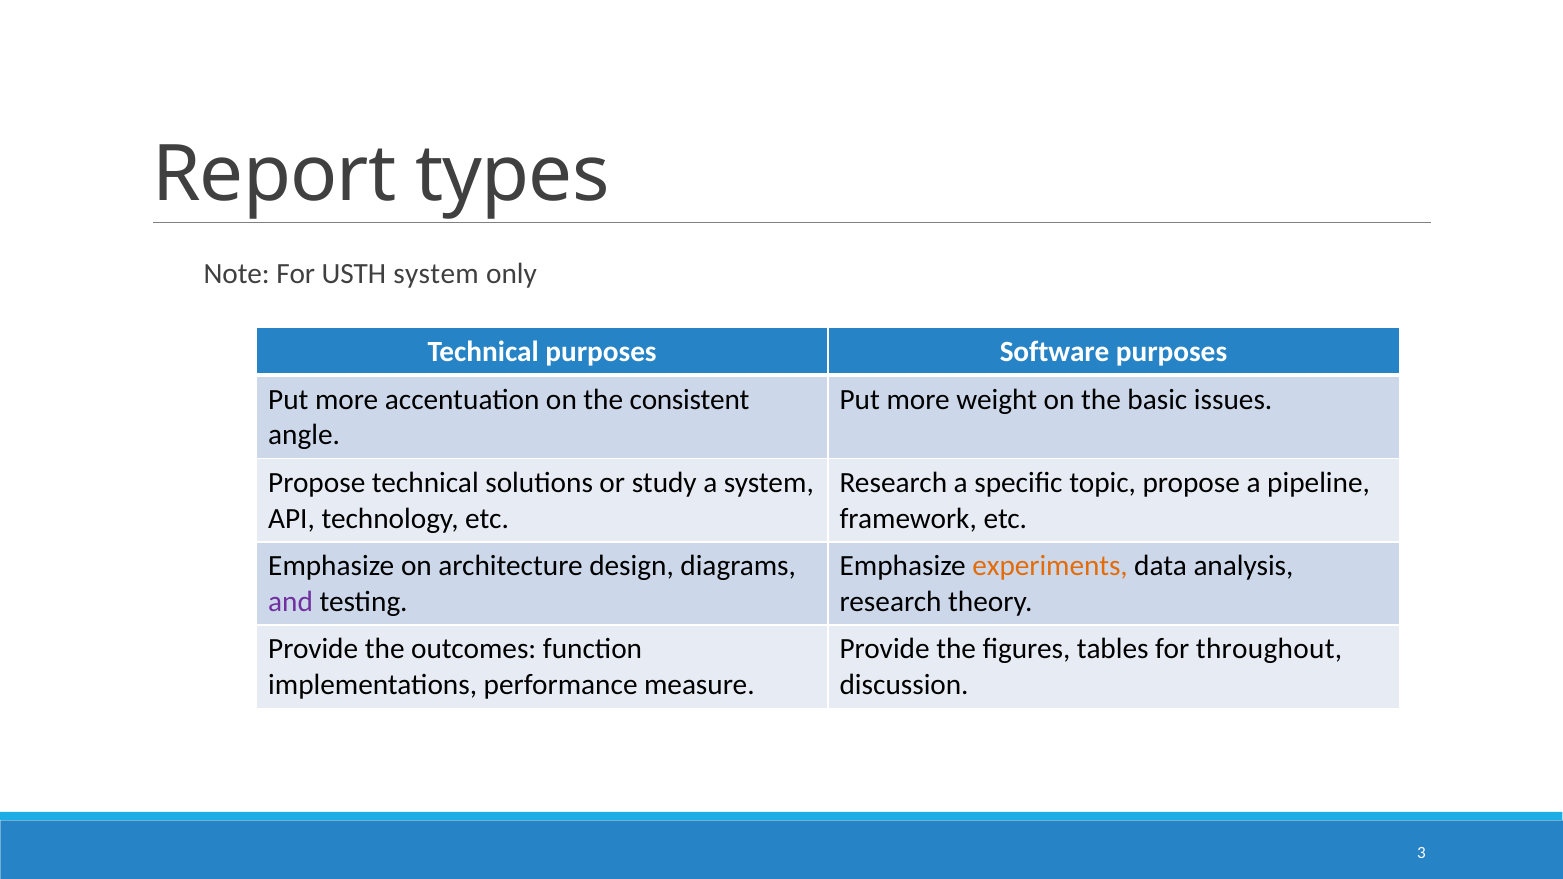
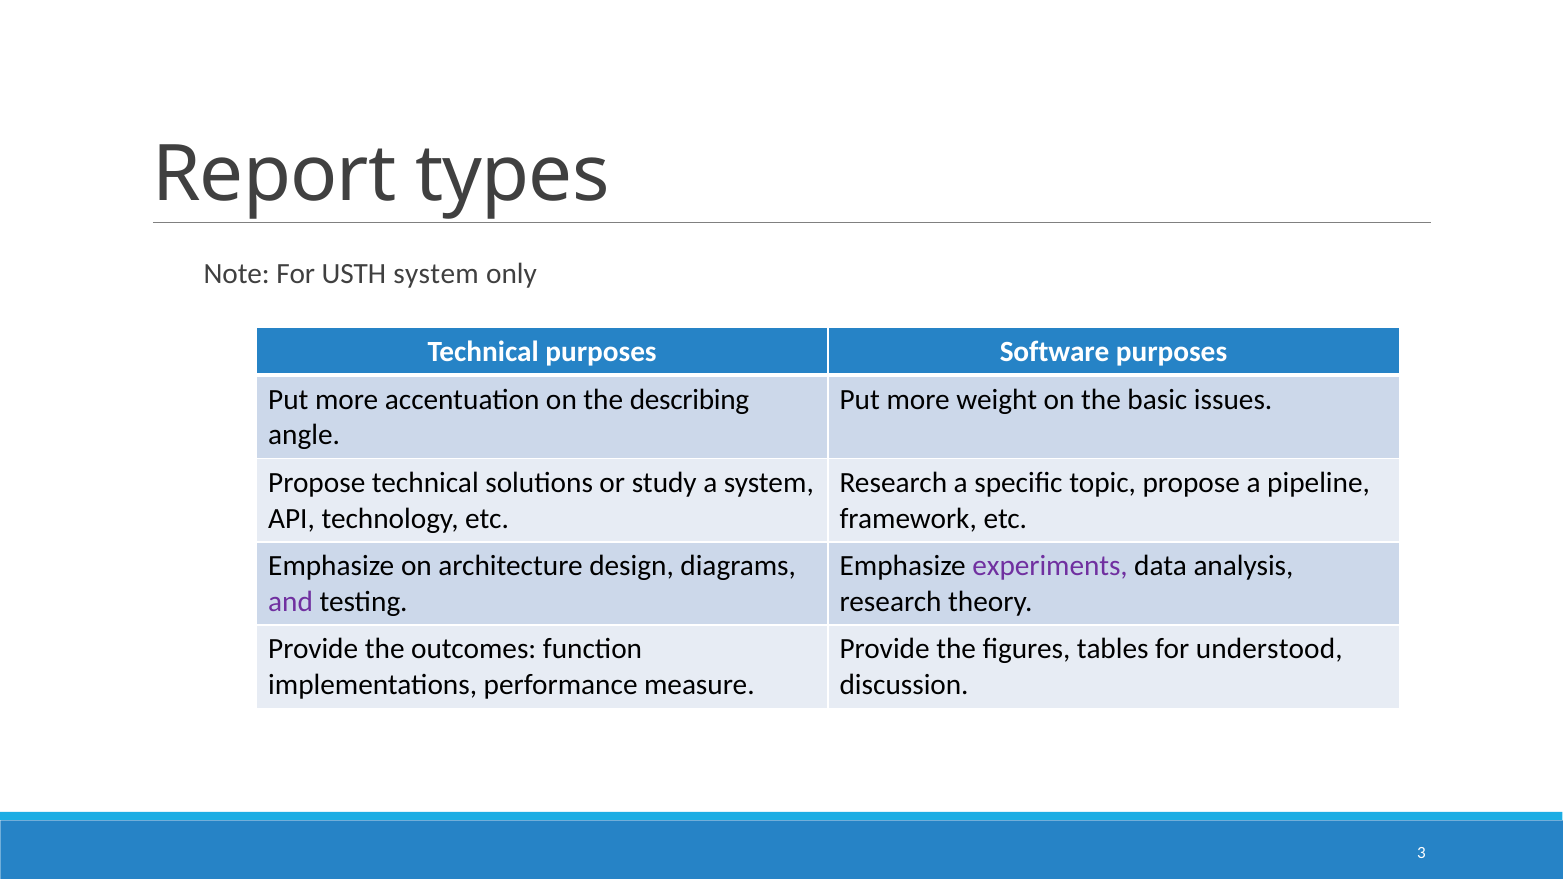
consistent: consistent -> describing (690, 399)
experiments colour: orange -> purple (1050, 566)
throughout: throughout -> understood (1269, 649)
